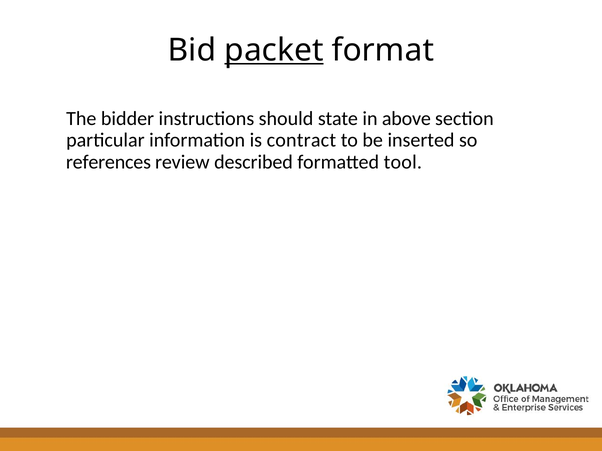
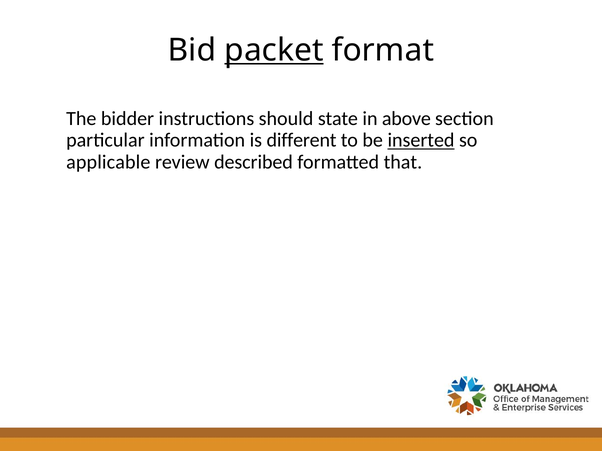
contract: contract -> different (302, 141)
inserted underline: none -> present (421, 141)
references: references -> applicable (108, 162)
tool: tool -> that (403, 162)
